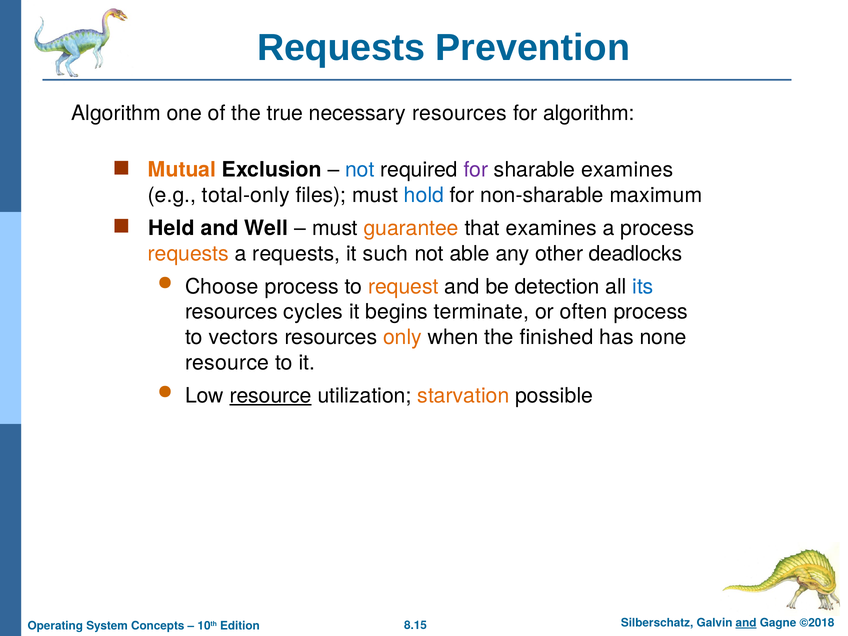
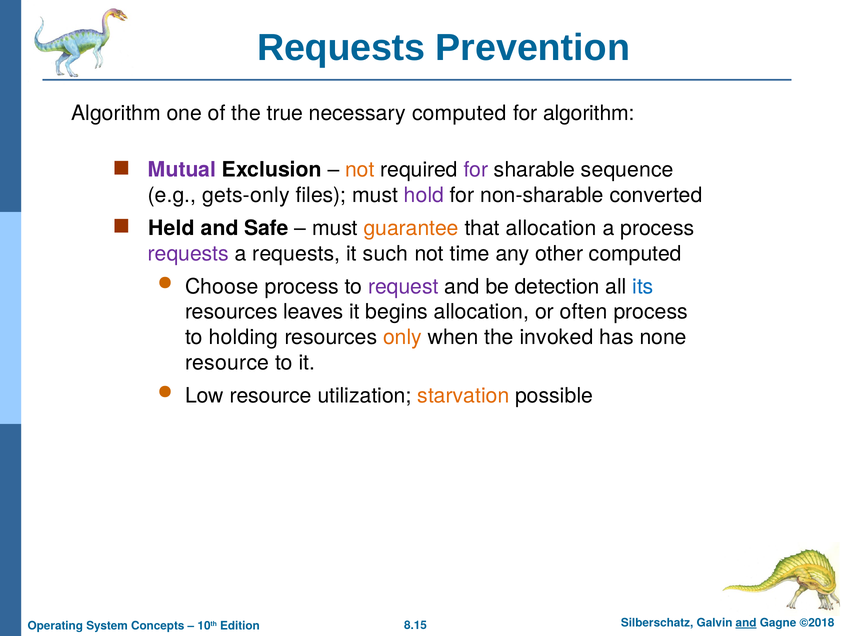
necessary resources: resources -> computed (459, 113)
Mutual colour: orange -> purple (182, 170)
not colour: blue -> orange (360, 170)
sharable examines: examines -> sequence (627, 170)
total-only: total-only -> gets-only (246, 195)
hold colour: blue -> purple (424, 195)
maximum: maximum -> converted (656, 195)
Well: Well -> Safe (266, 228)
that examines: examines -> allocation (551, 228)
requests colour: orange -> purple (188, 254)
able: able -> time (470, 254)
other deadlocks: deadlocks -> computed (635, 254)
request colour: orange -> purple (403, 287)
cycles: cycles -> leaves (313, 312)
begins terminate: terminate -> allocation (481, 312)
vectors: vectors -> holding (243, 337)
finished: finished -> invoked (556, 337)
resource underline: present -> none (271, 396)
